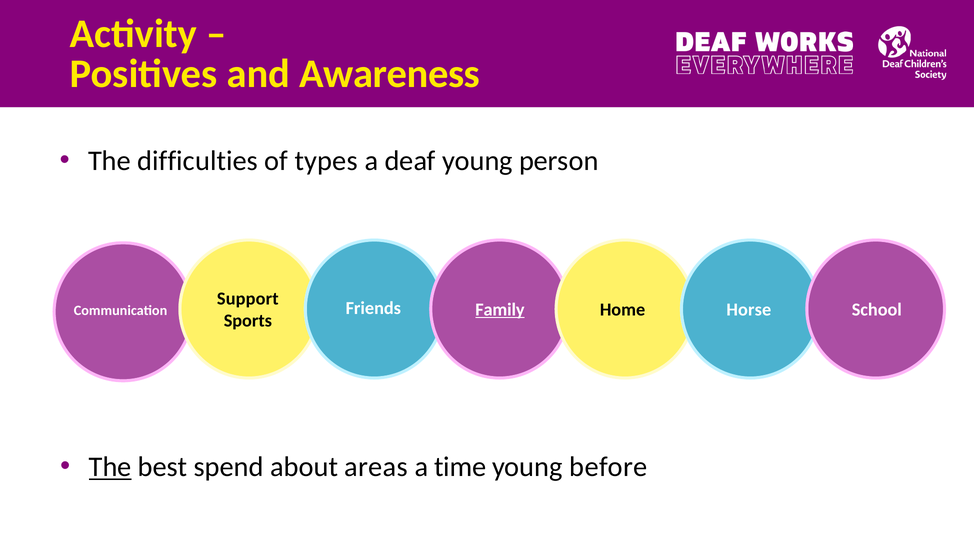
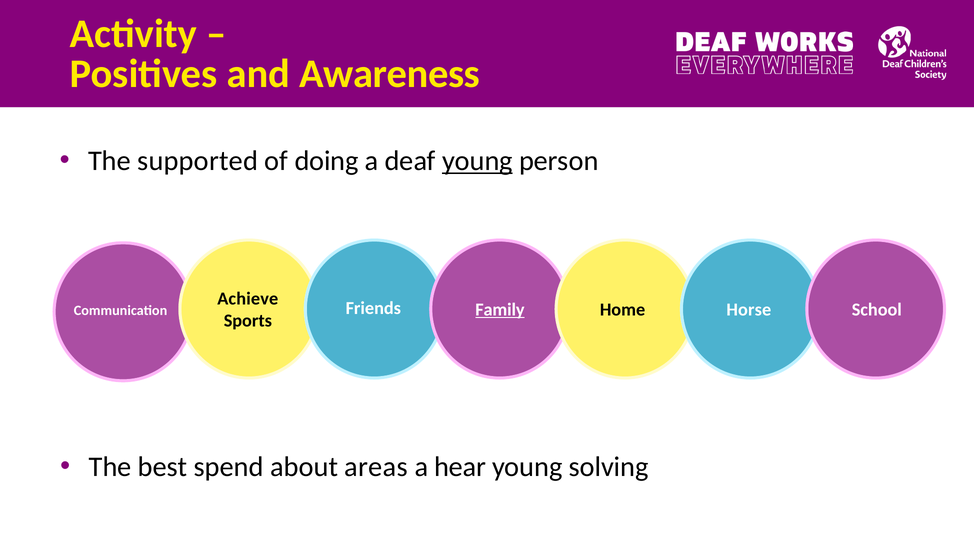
difficulties: difficulties -> supported (198, 161)
types: types -> doing (326, 161)
young underline: none -> present (477, 161)
Support: Support -> Achieve (248, 299)
The underline: present -> none (110, 467)
time: time -> hear (460, 467)
before: before -> solving (609, 467)
